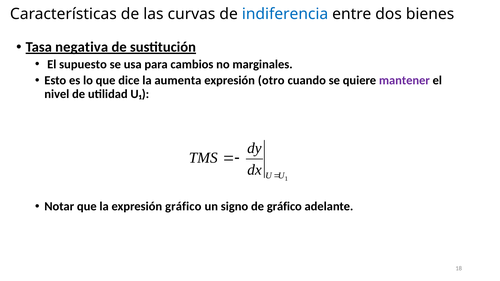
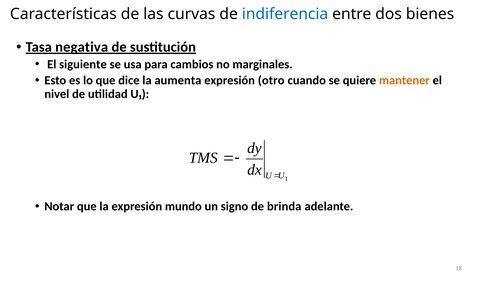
supuesto: supuesto -> siguiente (83, 64)
mantener colour: purple -> orange (404, 80)
expresión gráfico: gráfico -> mundo (183, 207)
de gráfico: gráfico -> brinda (284, 207)
